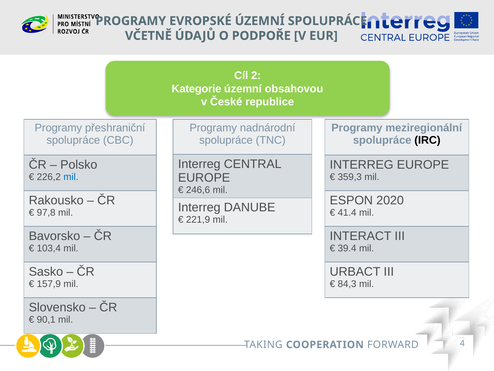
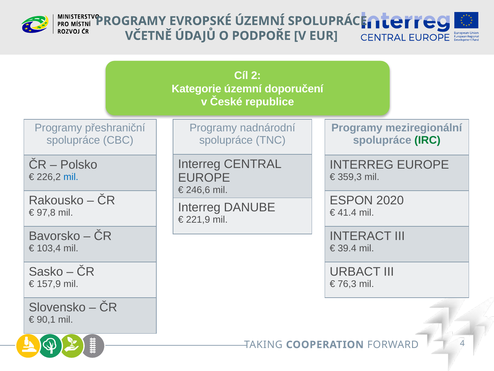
obsahovou: obsahovou -> doporučení (294, 89)
IRC colour: black -> green (427, 140)
84,3: 84,3 -> 76,3 (347, 284)
